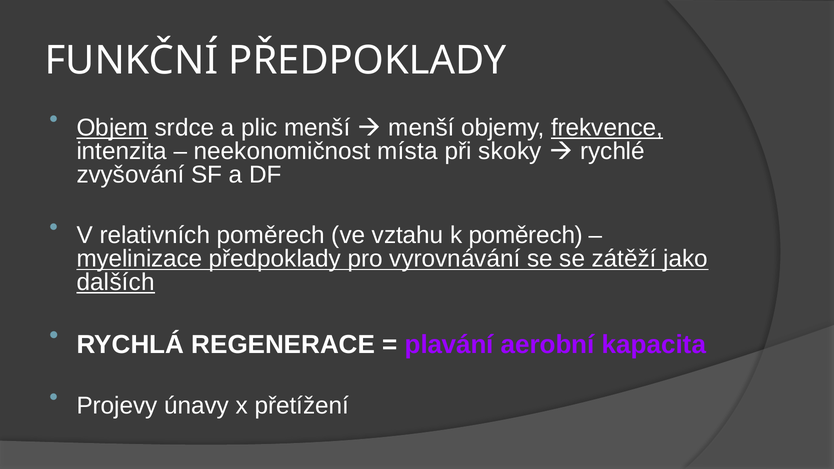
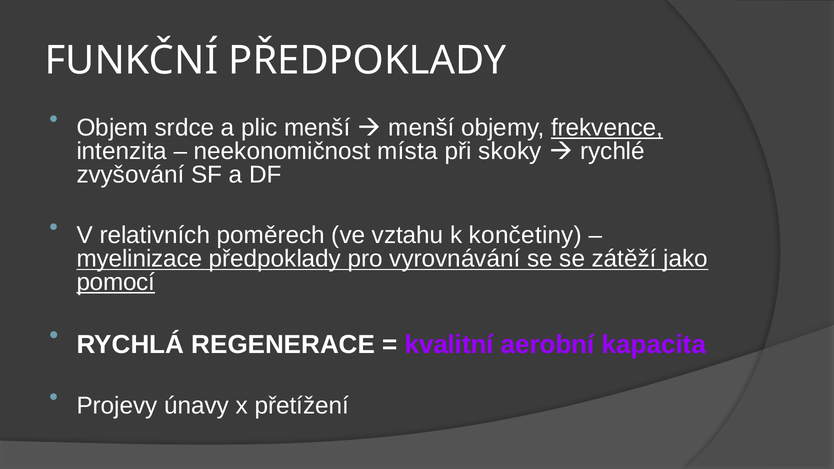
Objem underline: present -> none (112, 128)
k poměrech: poměrech -> končetiny (525, 236)
dalších: dalších -> pomocí (116, 282)
plavání: plavání -> kvalitní (449, 345)
